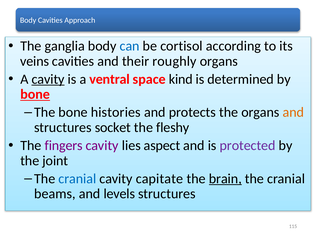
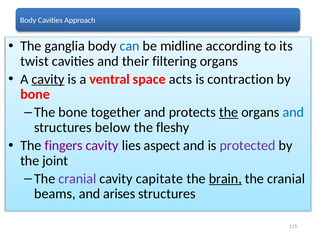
cortisol: cortisol -> midline (181, 46)
veins: veins -> twist (34, 61)
roughly: roughly -> filtering (175, 61)
kind: kind -> acts (181, 79)
determined: determined -> contraction (241, 79)
bone underline: present -> none (35, 94)
histories: histories -> together (116, 112)
the underline: none -> present (229, 112)
and colour: orange -> blue (293, 112)
socket: socket -> below (113, 127)
cranial colour: blue -> purple (77, 179)
levels: levels -> arises (119, 194)
